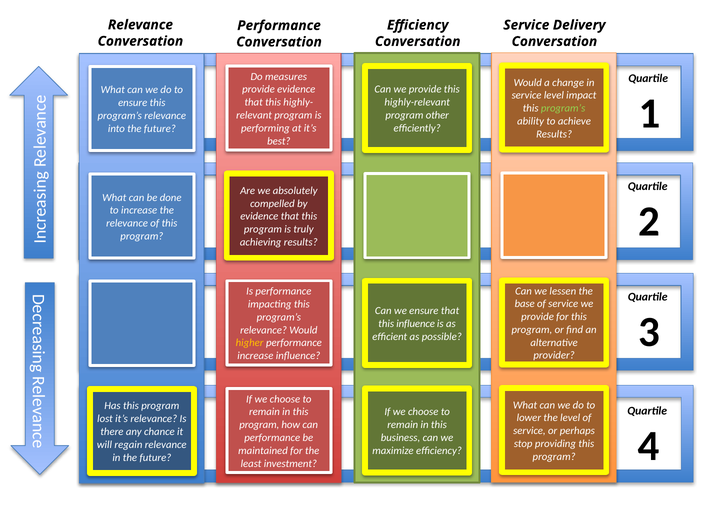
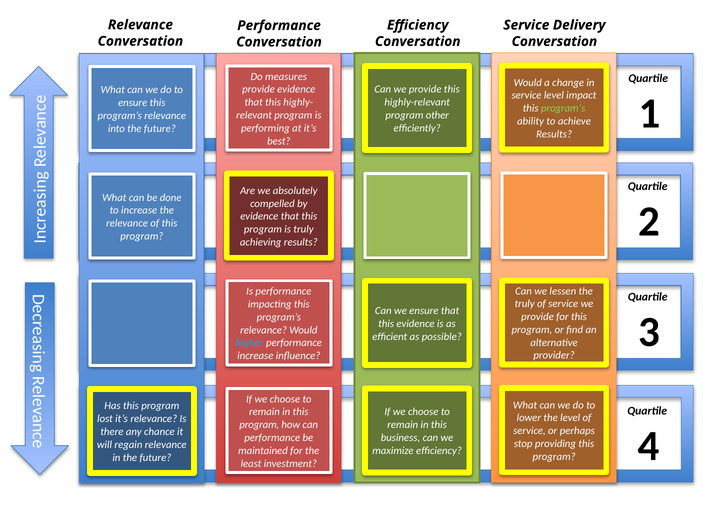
base: base -> truly (525, 304)
this influence: influence -> evidence (416, 324)
higher colour: yellow -> light blue (250, 343)
